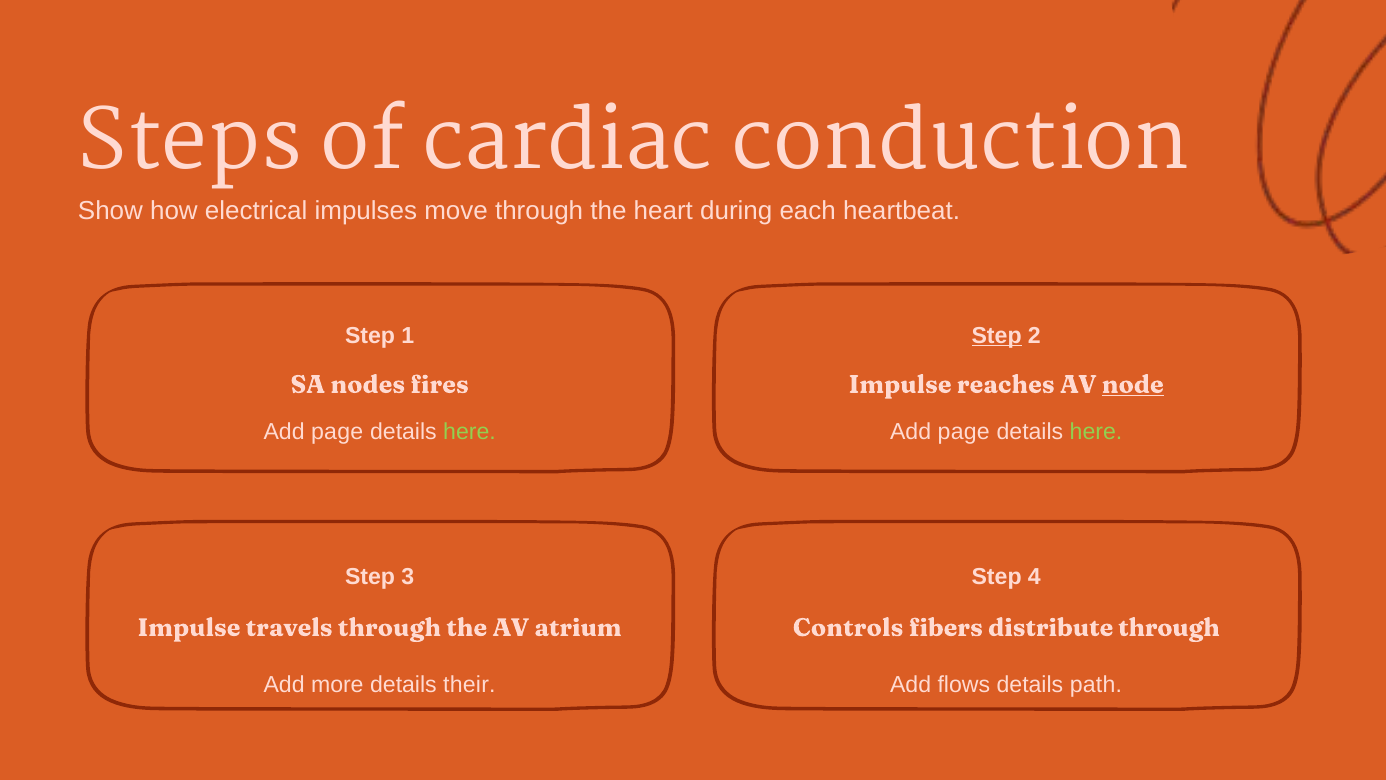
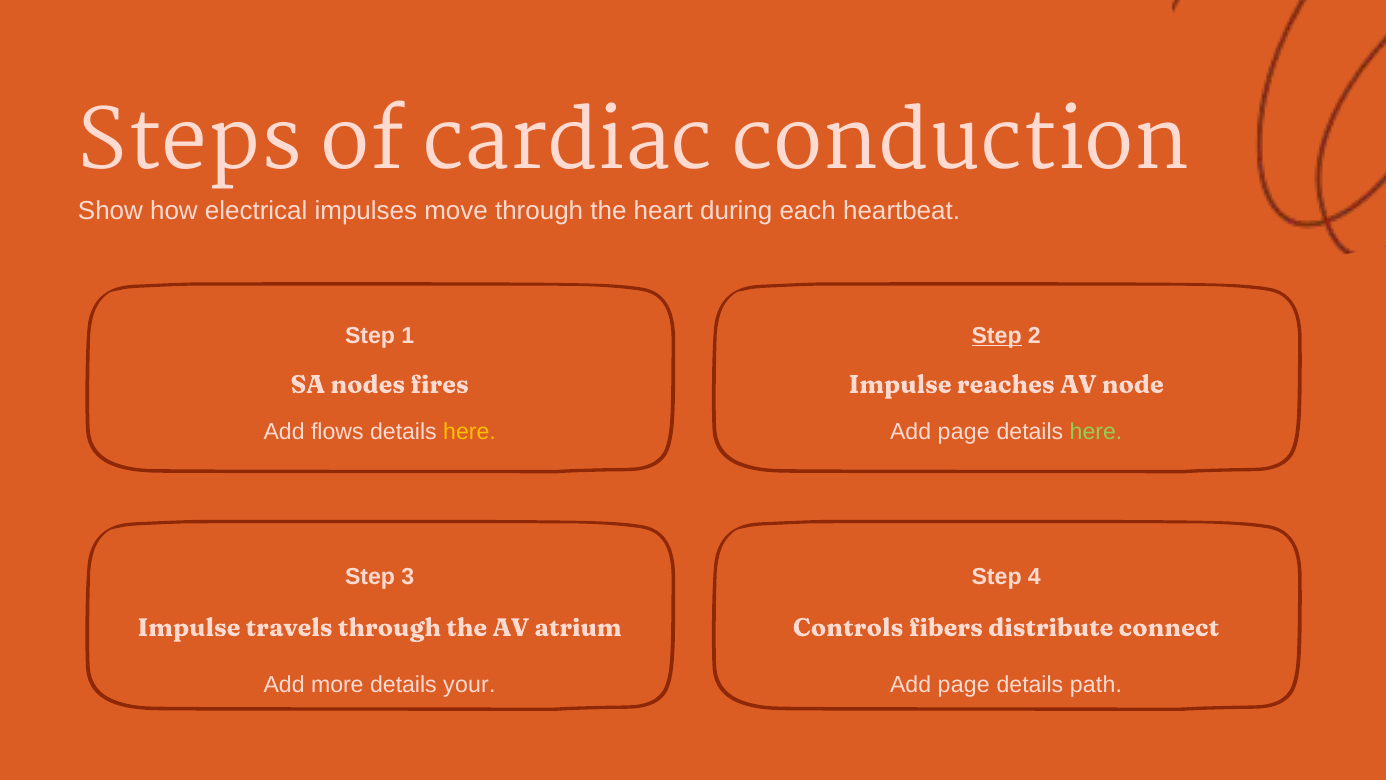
node underline: present -> none (1133, 384)
page: page -> flows (337, 432)
here colour: light green -> yellow (469, 432)
distribute through: through -> connect (1169, 627)
their: their -> your (469, 685)
flows: flows -> page (964, 685)
